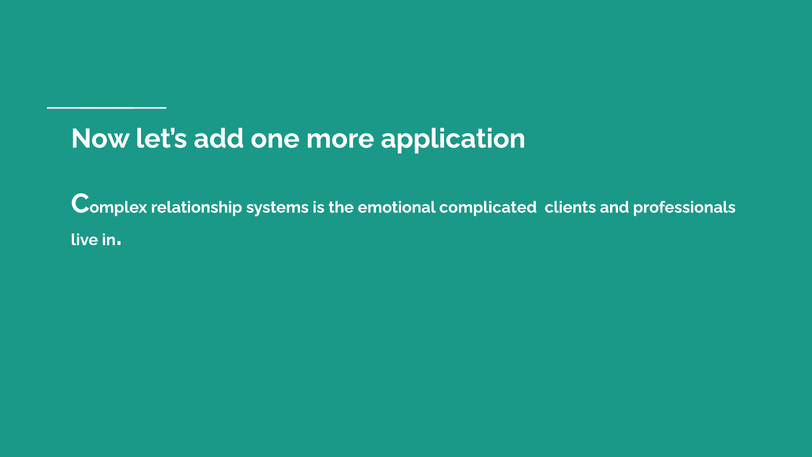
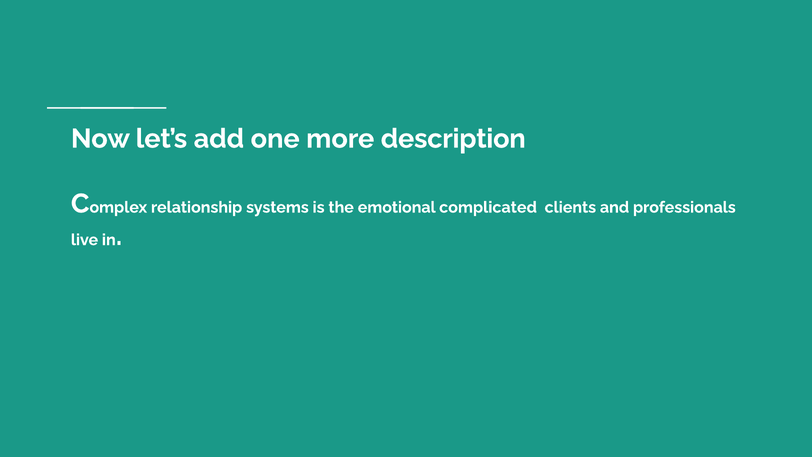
application: application -> description (453, 139)
